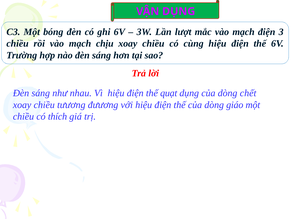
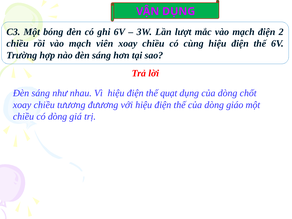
3: 3 -> 2 (281, 32)
chịu: chịu -> viên (105, 44)
chết: chết -> chốt (248, 93)
có thích: thích -> dòng (57, 116)
